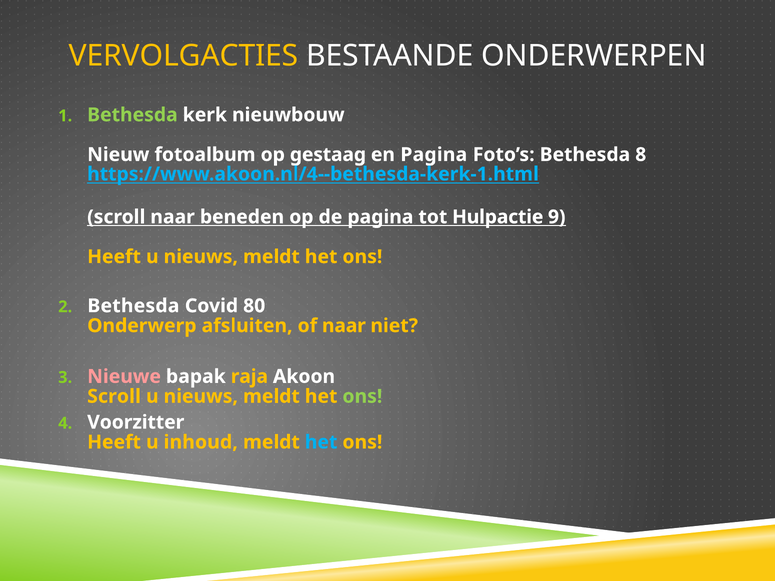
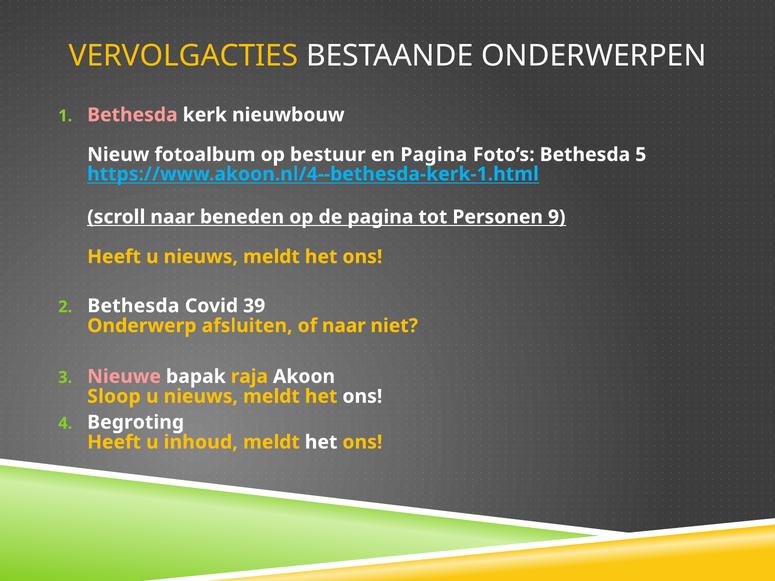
Bethesda colour: light green -> pink (132, 115)
gestaag: gestaag -> bestuur (328, 155)
8: 8 -> 5 (641, 155)
Hulpactie: Hulpactie -> Personen (498, 217)
80: 80 -> 39 (254, 306)
Scroll: Scroll -> Sloop (114, 397)
ons colour: light green -> white (362, 397)
Voorzitter: Voorzitter -> Begroting (136, 422)
het colour: light blue -> white (321, 442)
